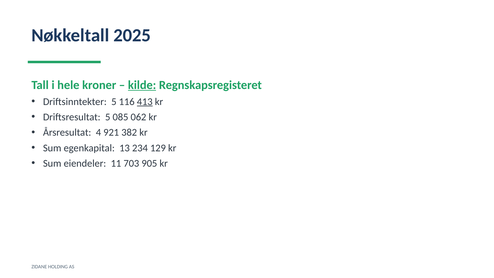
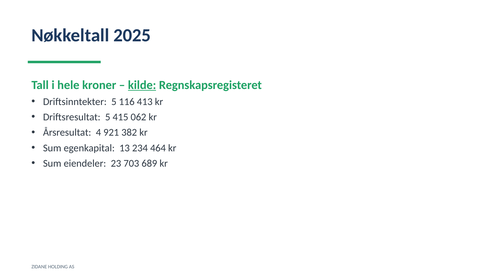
413 underline: present -> none (145, 102)
085: 085 -> 415 (120, 117)
129: 129 -> 464 (158, 148)
11: 11 -> 23 (116, 163)
905: 905 -> 689 (149, 163)
